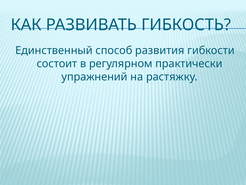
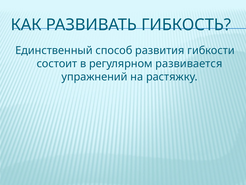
практически: практически -> развивается (189, 63)
